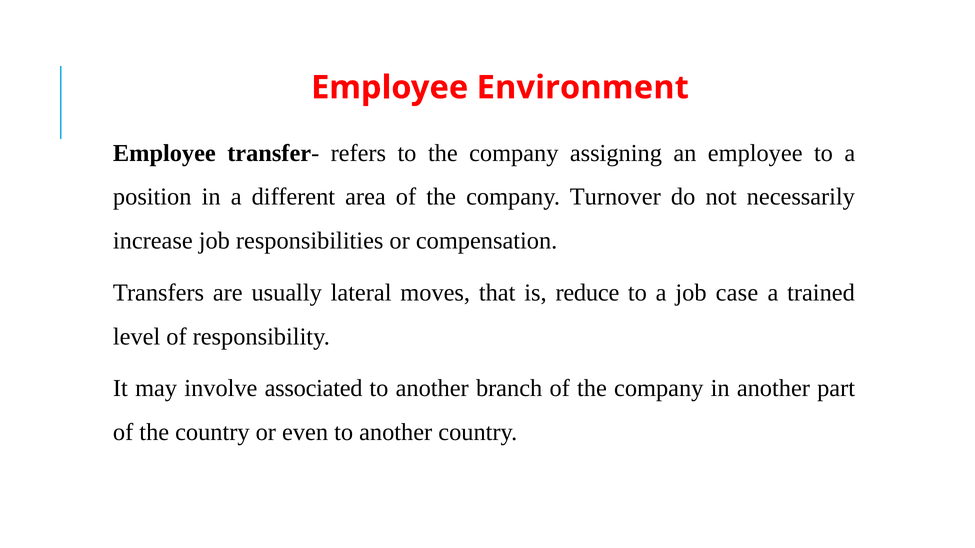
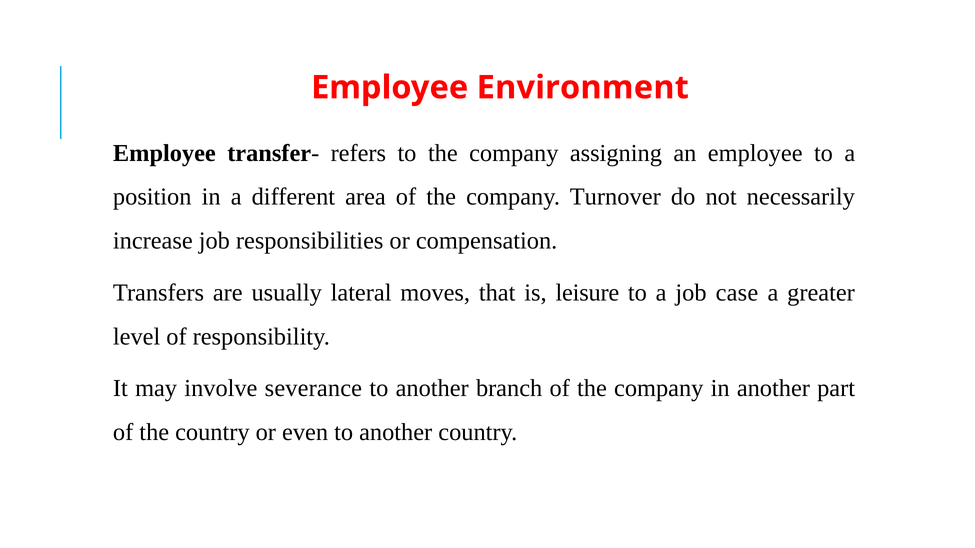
reduce: reduce -> leisure (587, 293)
trained: trained -> greater (821, 293)
associated: associated -> severance (313, 389)
